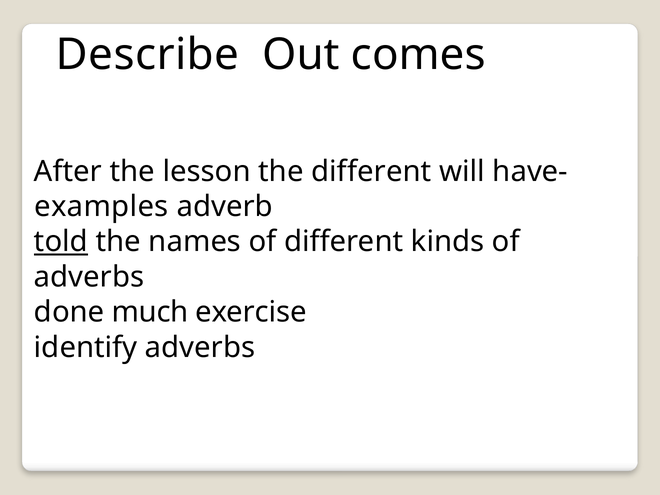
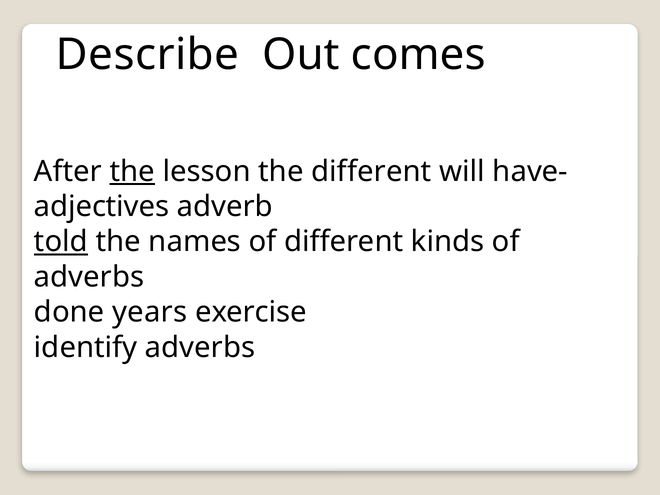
the underline: none -> present (132, 171)
examples: examples -> adjectives (102, 207)
much: much -> years (150, 312)
